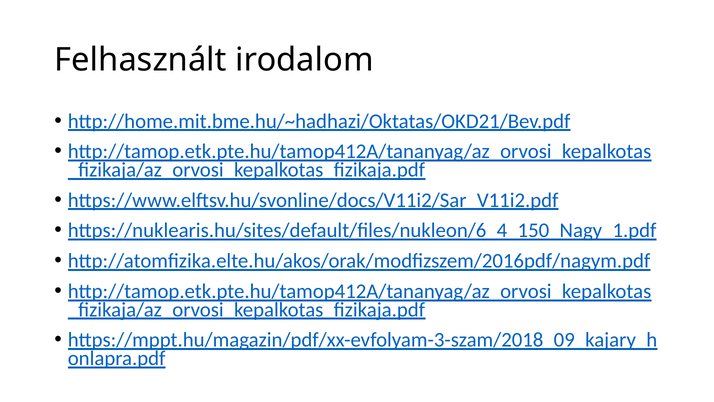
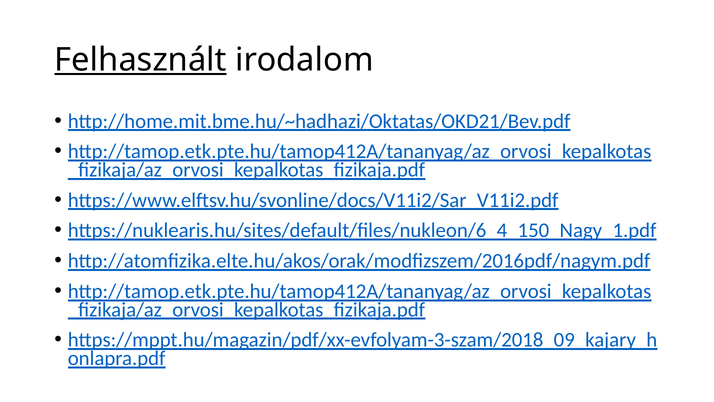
Felhasznált underline: none -> present (141, 60)
